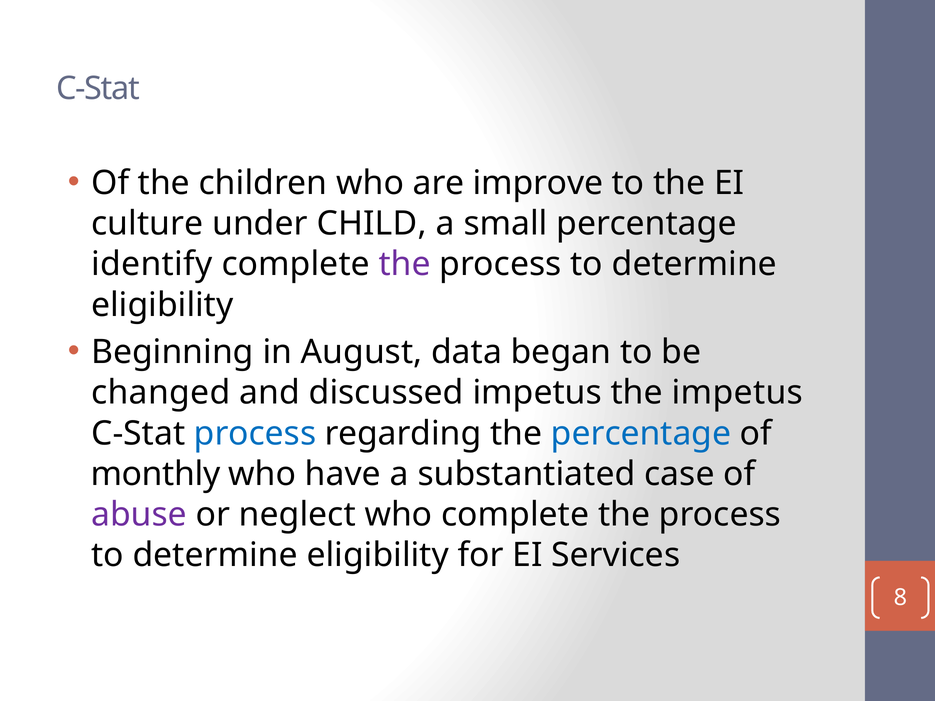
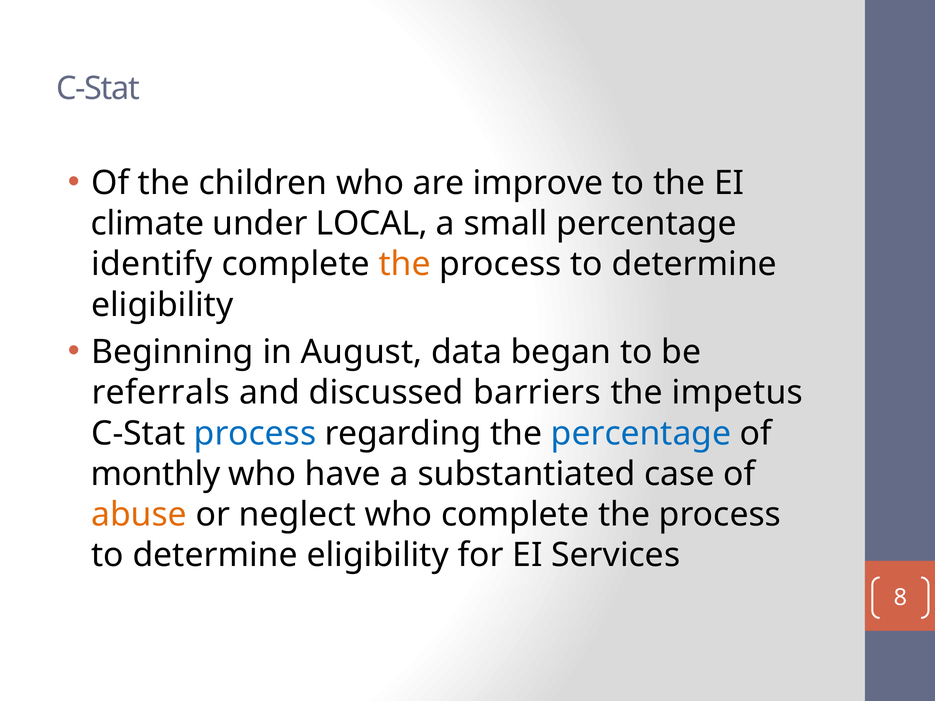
culture: culture -> climate (148, 224)
CHILD: CHILD -> LOCAL (372, 224)
the colour: purple -> orange (405, 264)
changed: changed -> referrals (161, 393)
discussed impetus: impetus -> barriers (537, 393)
abuse colour: purple -> orange (139, 515)
